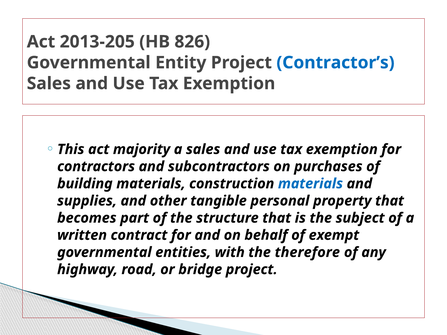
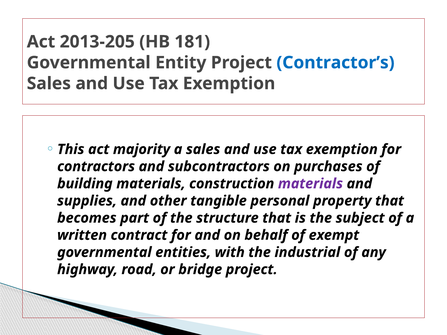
826: 826 -> 181 (192, 42)
materials colour: blue -> purple (310, 184)
therefore: therefore -> industrial (307, 252)
